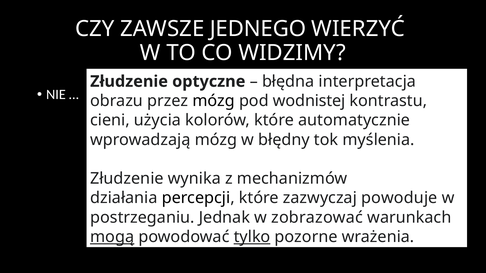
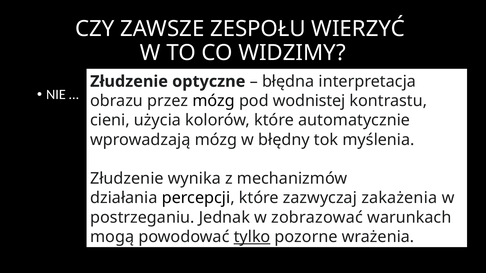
JEDNEGO: JEDNEGO -> ZESPOŁU (258, 29)
powoduje: powoduje -> zakażenia (399, 198)
mogą underline: present -> none (112, 237)
